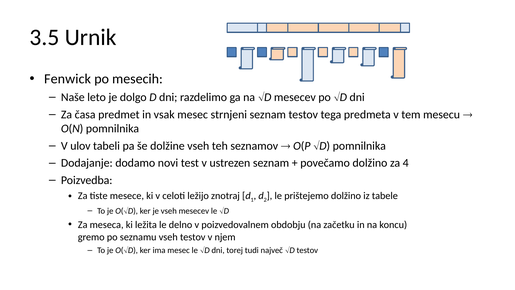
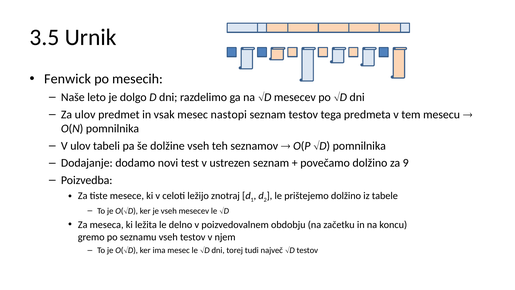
Za časa: časa -> ulov (85, 114)
strnjeni: strnjeni -> nastopi (229, 114)
4: 4 -> 9 (406, 163)
